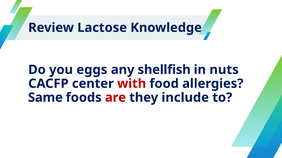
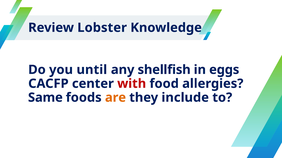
Lactose: Lactose -> Lobster (102, 28)
eggs: eggs -> until (92, 70)
nuts: nuts -> eggs (224, 70)
are colour: red -> orange (115, 98)
